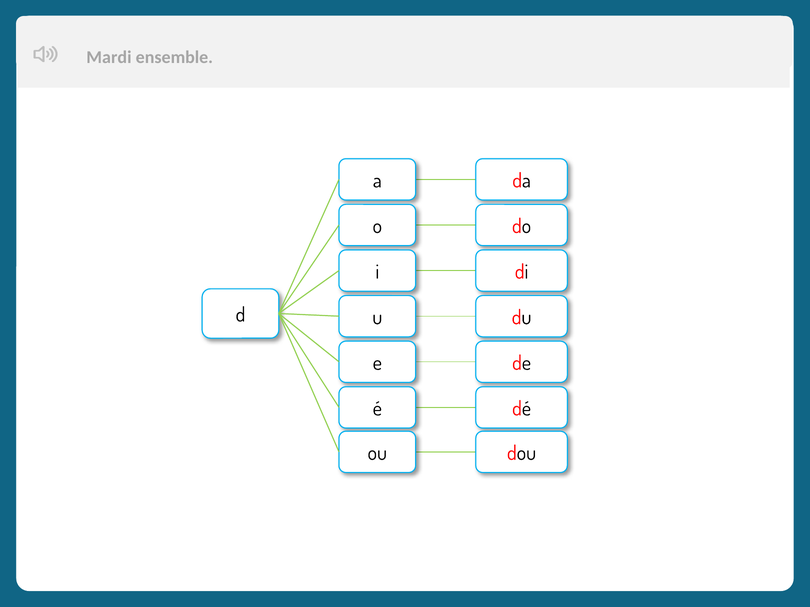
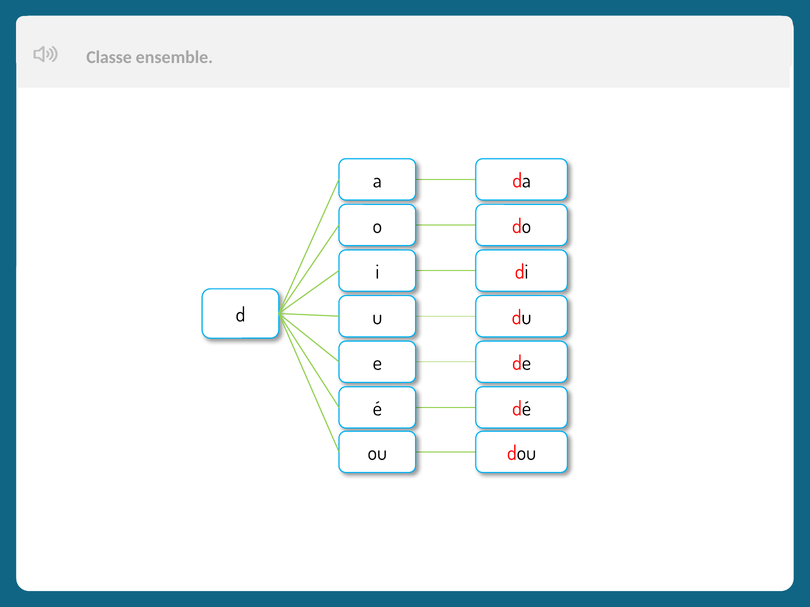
Mardi: Mardi -> Classe (109, 57)
